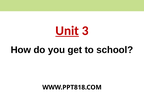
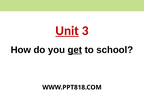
get underline: none -> present (75, 50)
